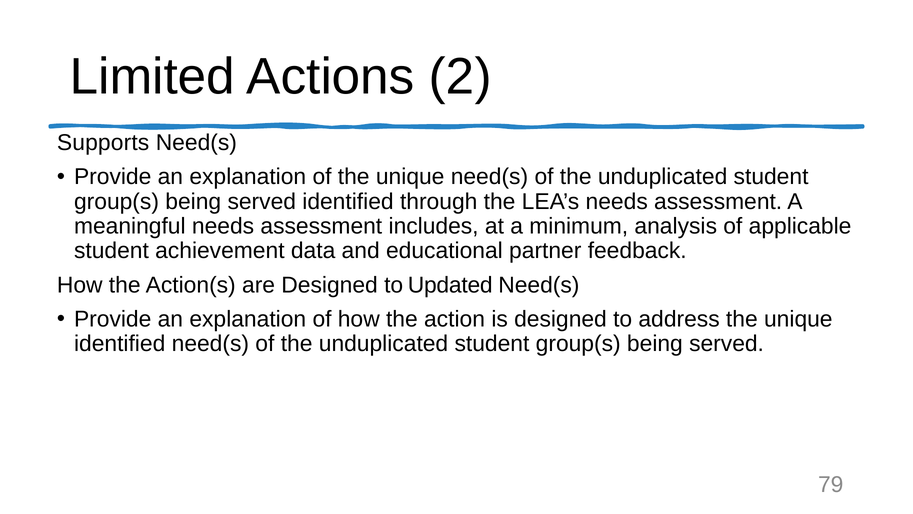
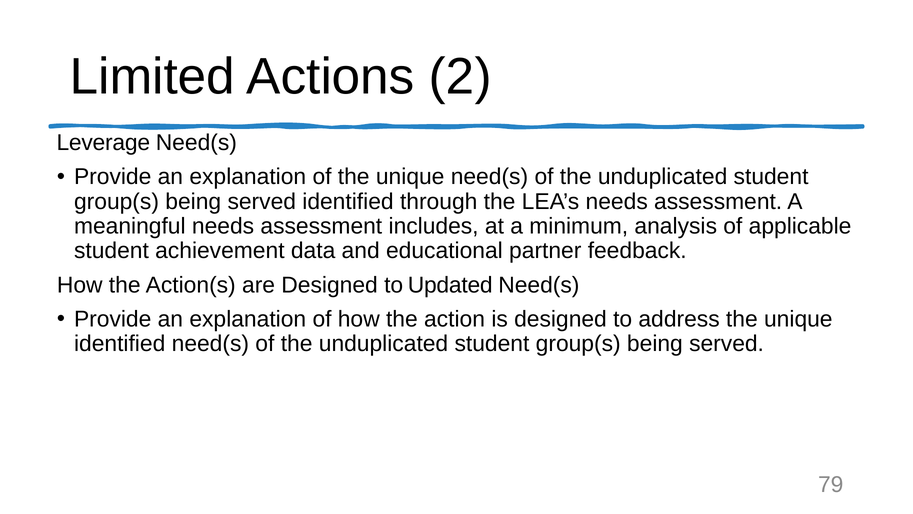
Supports: Supports -> Leverage (103, 143)
